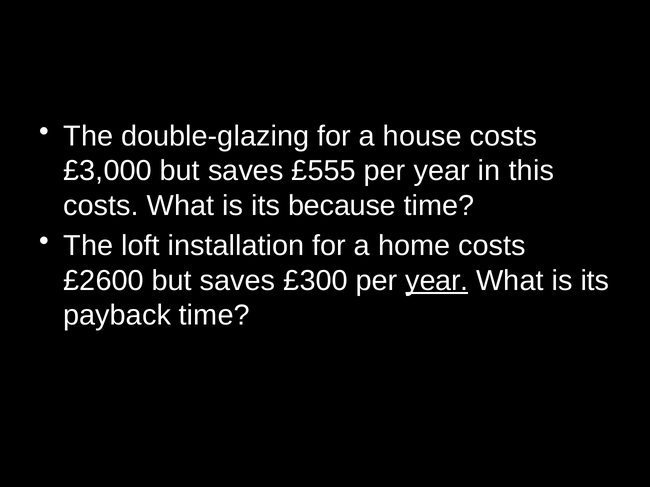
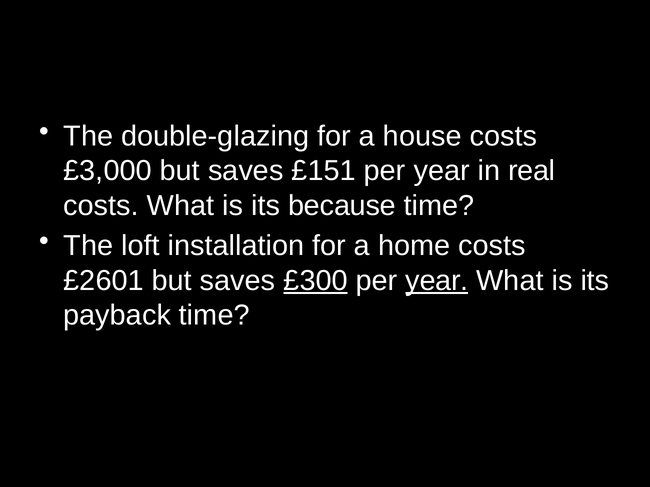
£555: £555 -> £151 (324, 171)
this: this -> real (532, 171)
£2600: £2600 -> £2601 (104, 281)
£300 underline: none -> present (316, 281)
